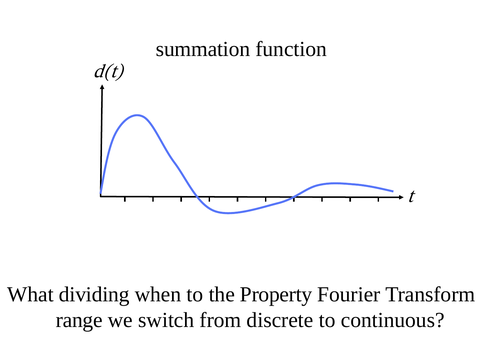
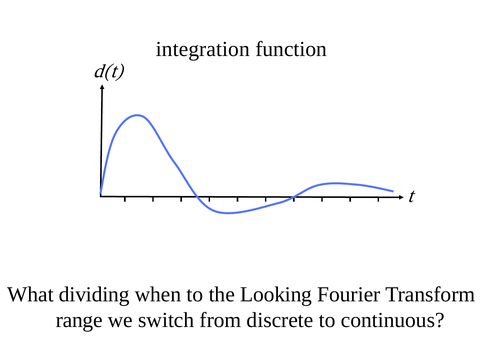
summation: summation -> integration (203, 49)
Property: Property -> Looking (276, 295)
